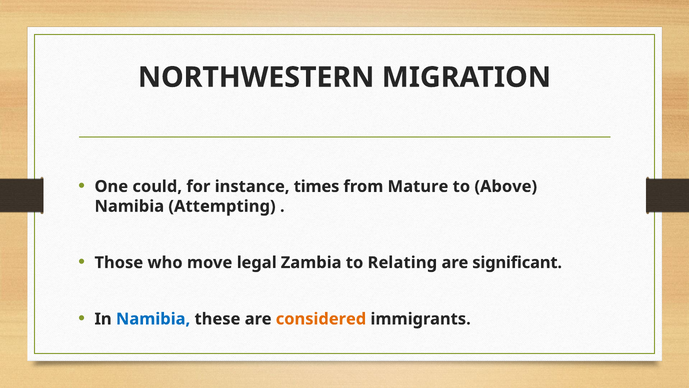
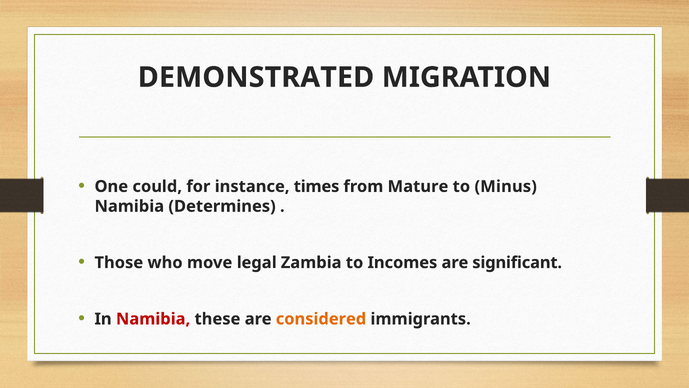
NORTHWESTERN: NORTHWESTERN -> DEMONSTRATED (256, 77)
Above: Above -> Minus (506, 186)
Attempting: Attempting -> Determines (222, 206)
Relating: Relating -> Incomes (402, 262)
Namibia colour: blue -> red (153, 319)
